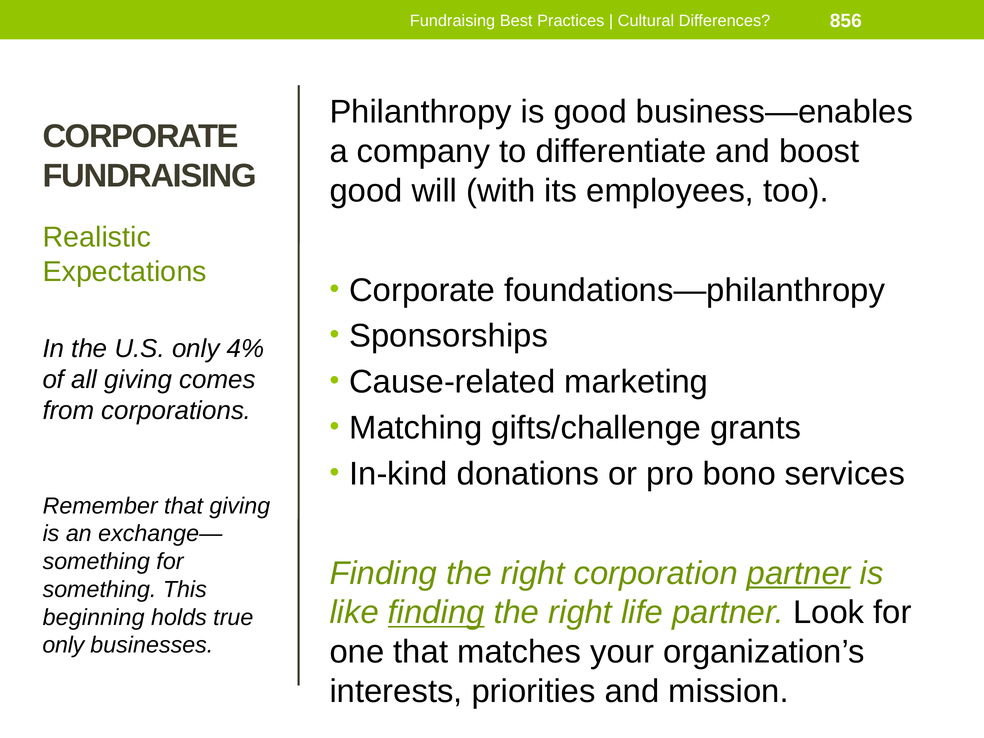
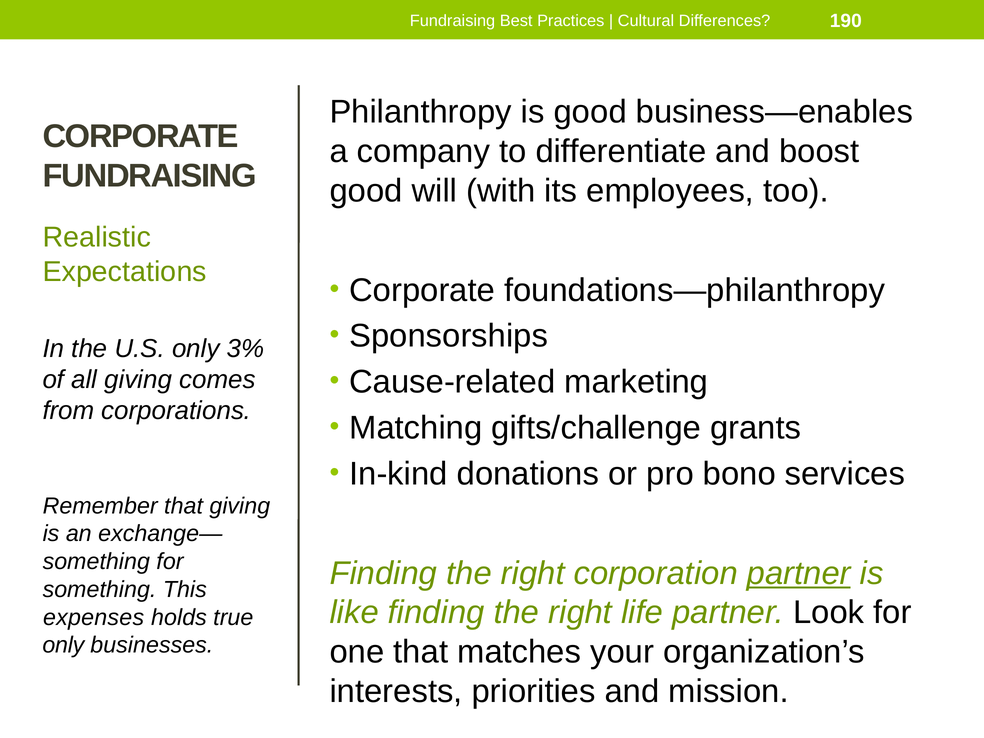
856: 856 -> 190 (846, 21)
4%: 4% -> 3% (246, 349)
finding underline: present -> none (436, 613)
beginning: beginning -> expenses (94, 617)
